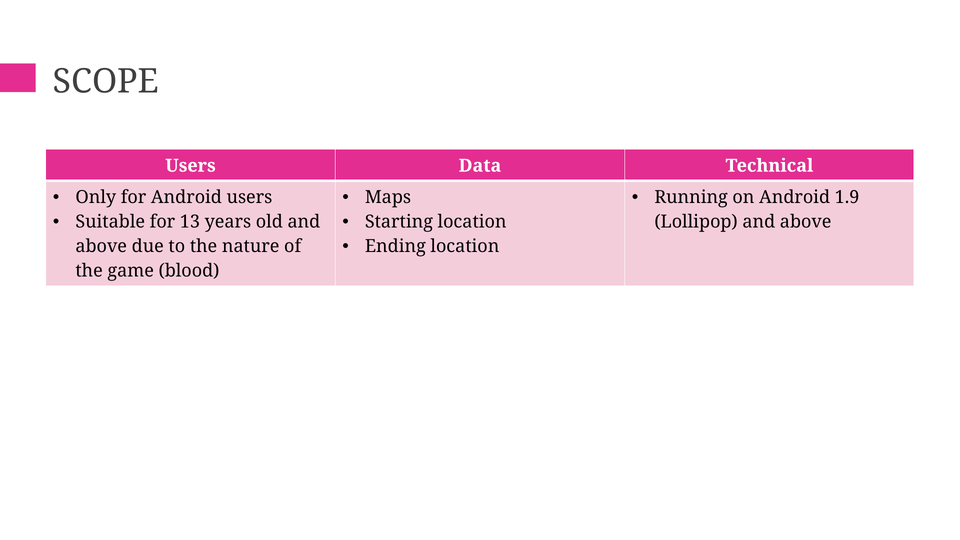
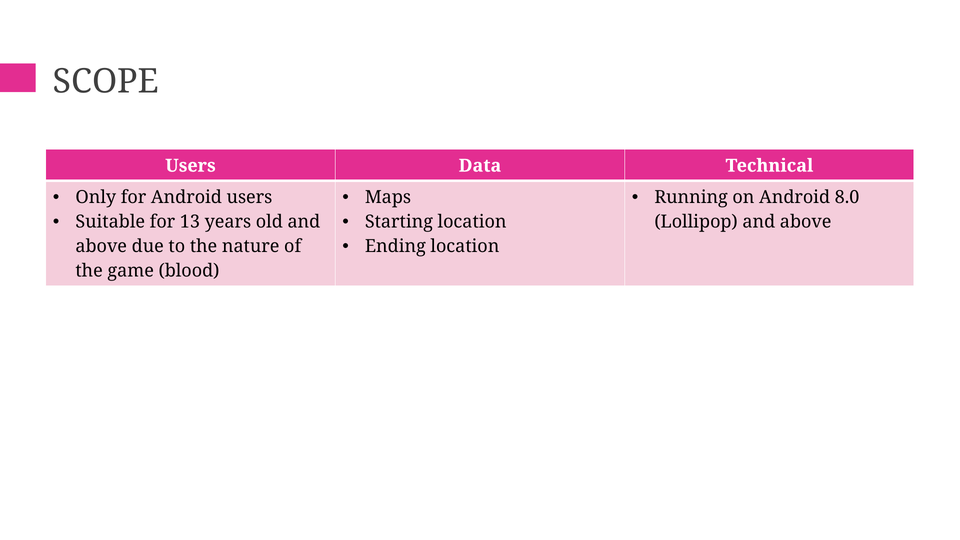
1.9: 1.9 -> 8.0 (847, 197)
